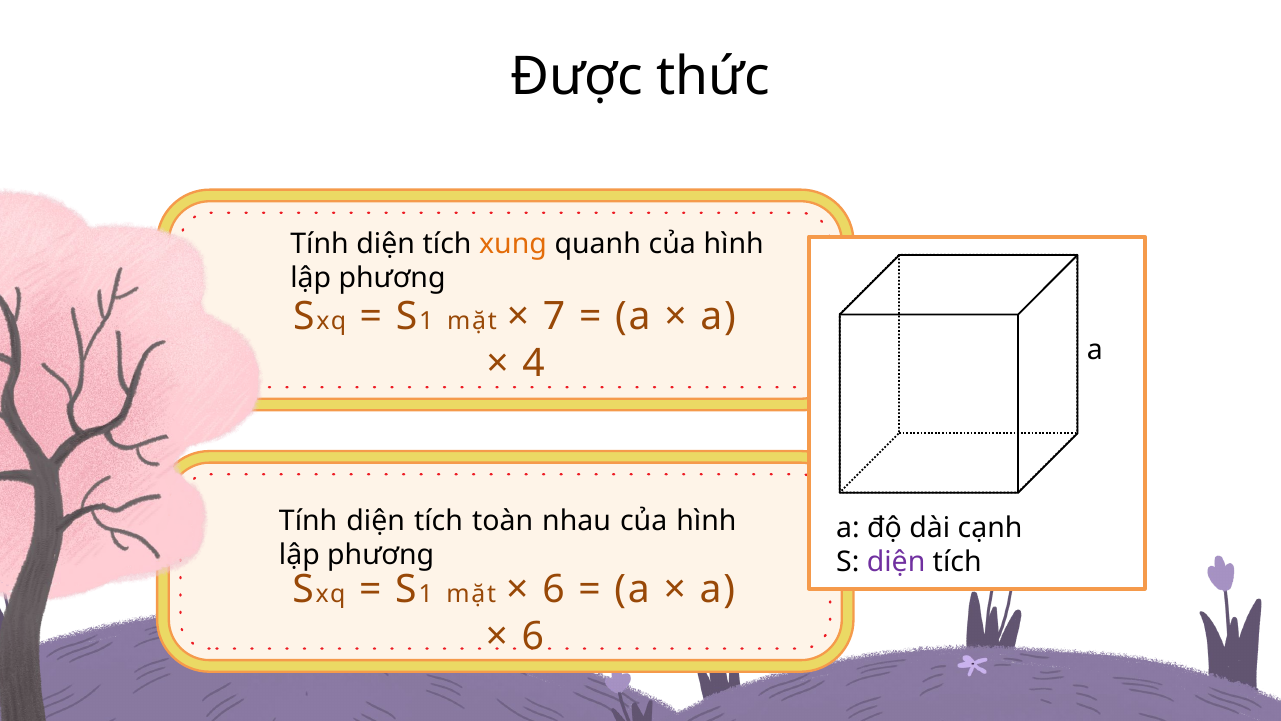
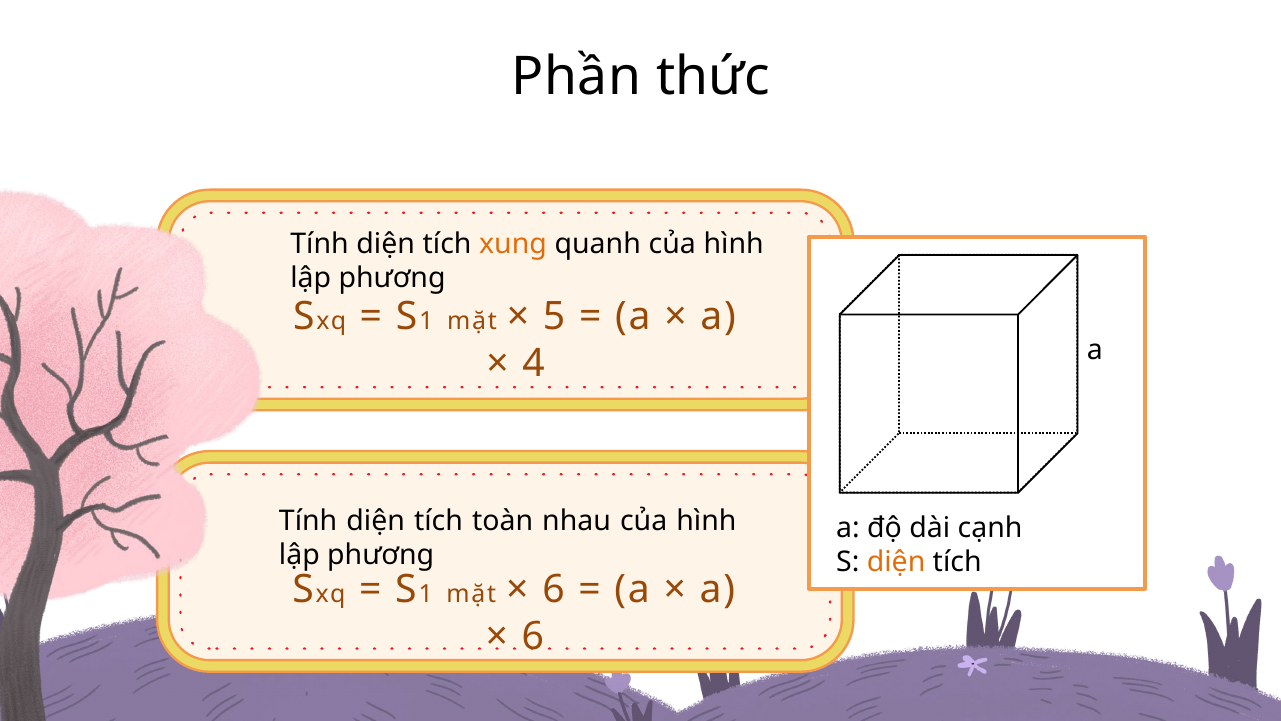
Được: Được -> Phần (576, 77)
7: 7 -> 5 (554, 317)
diện colour: purple -> orange (896, 562)
